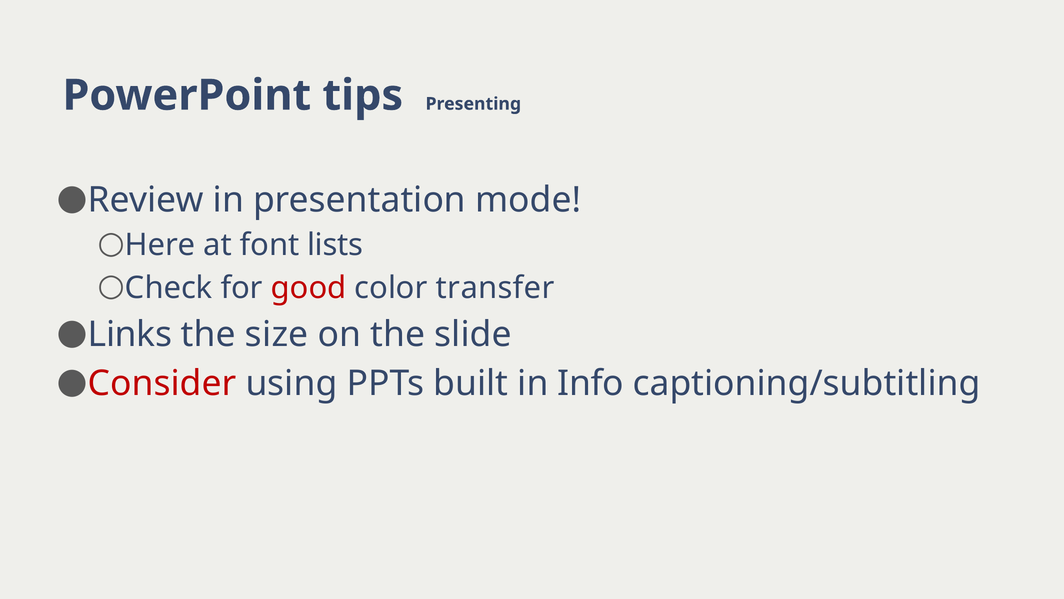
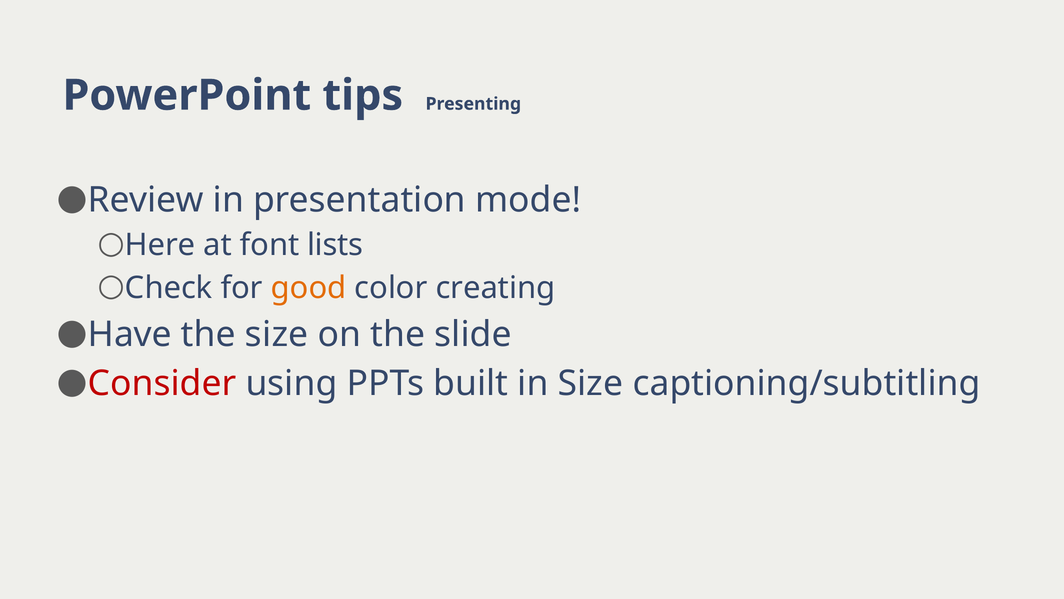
good colour: red -> orange (309, 288)
transfer: transfer -> creating (495, 288)
Links: Links -> Have (130, 334)
in Info: Info -> Size (590, 383)
